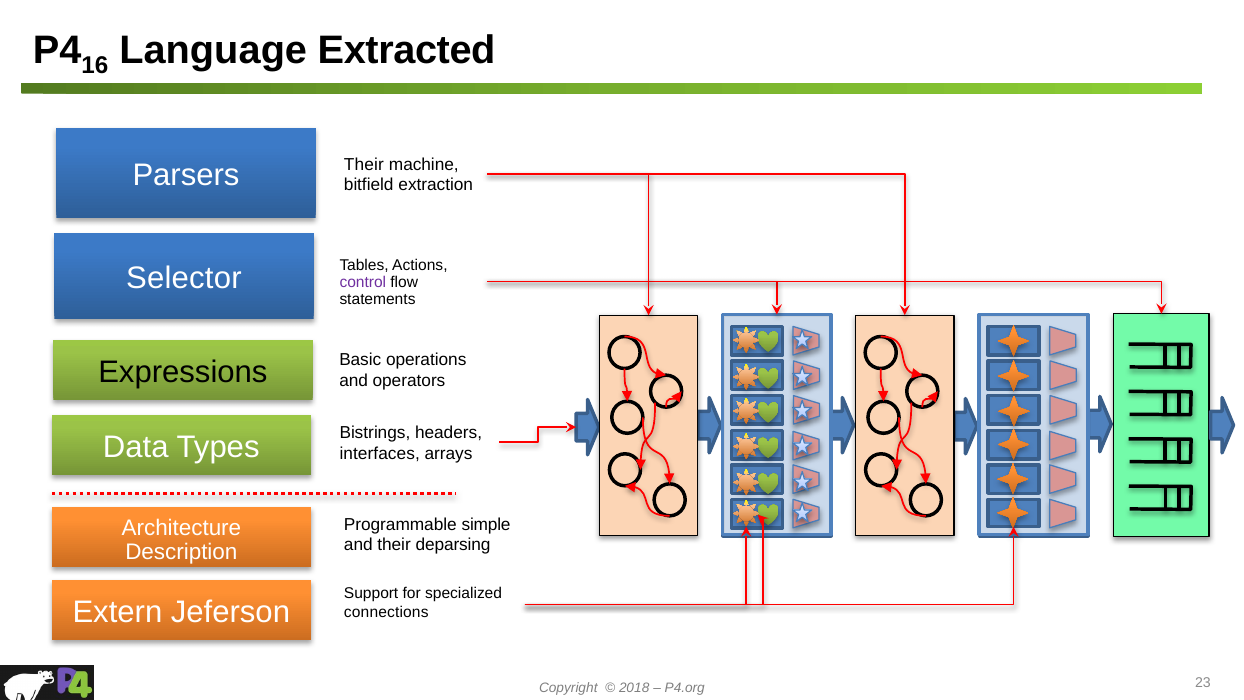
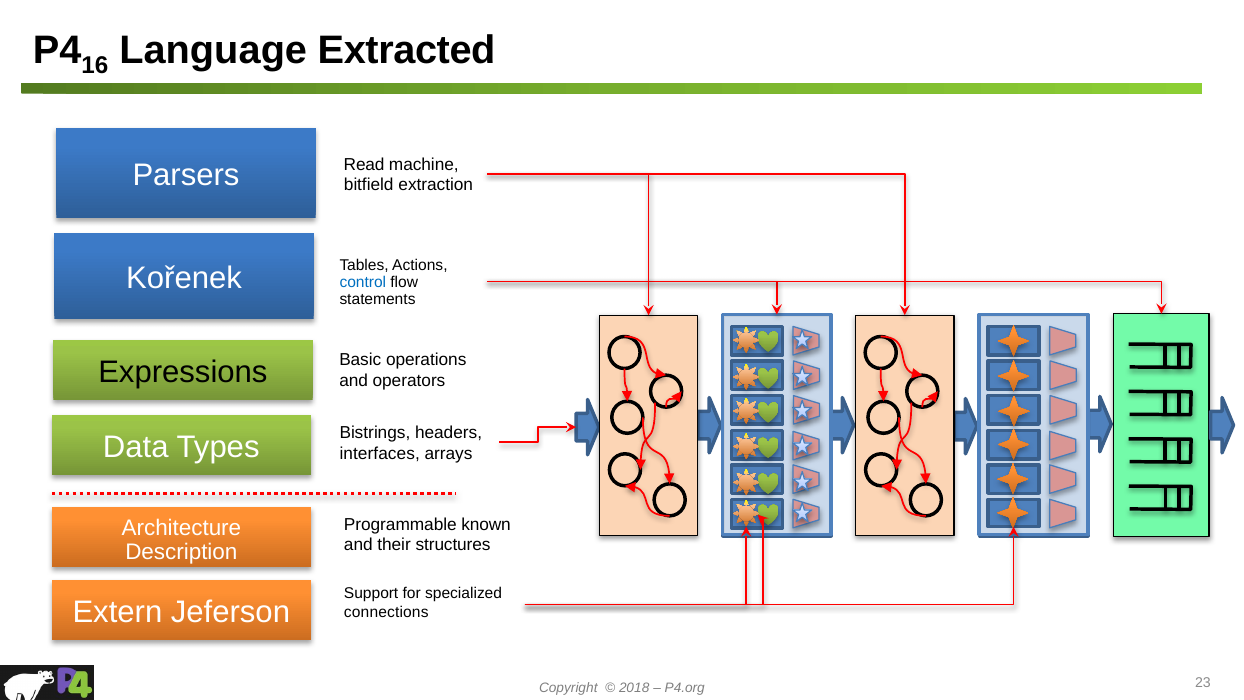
Their: Their -> Read (364, 164)
Selector: Selector -> Kořenek (184, 278)
control colour: purple -> blue (363, 282)
simple: simple -> known (486, 524)
deparsing: deparsing -> structures (453, 545)
